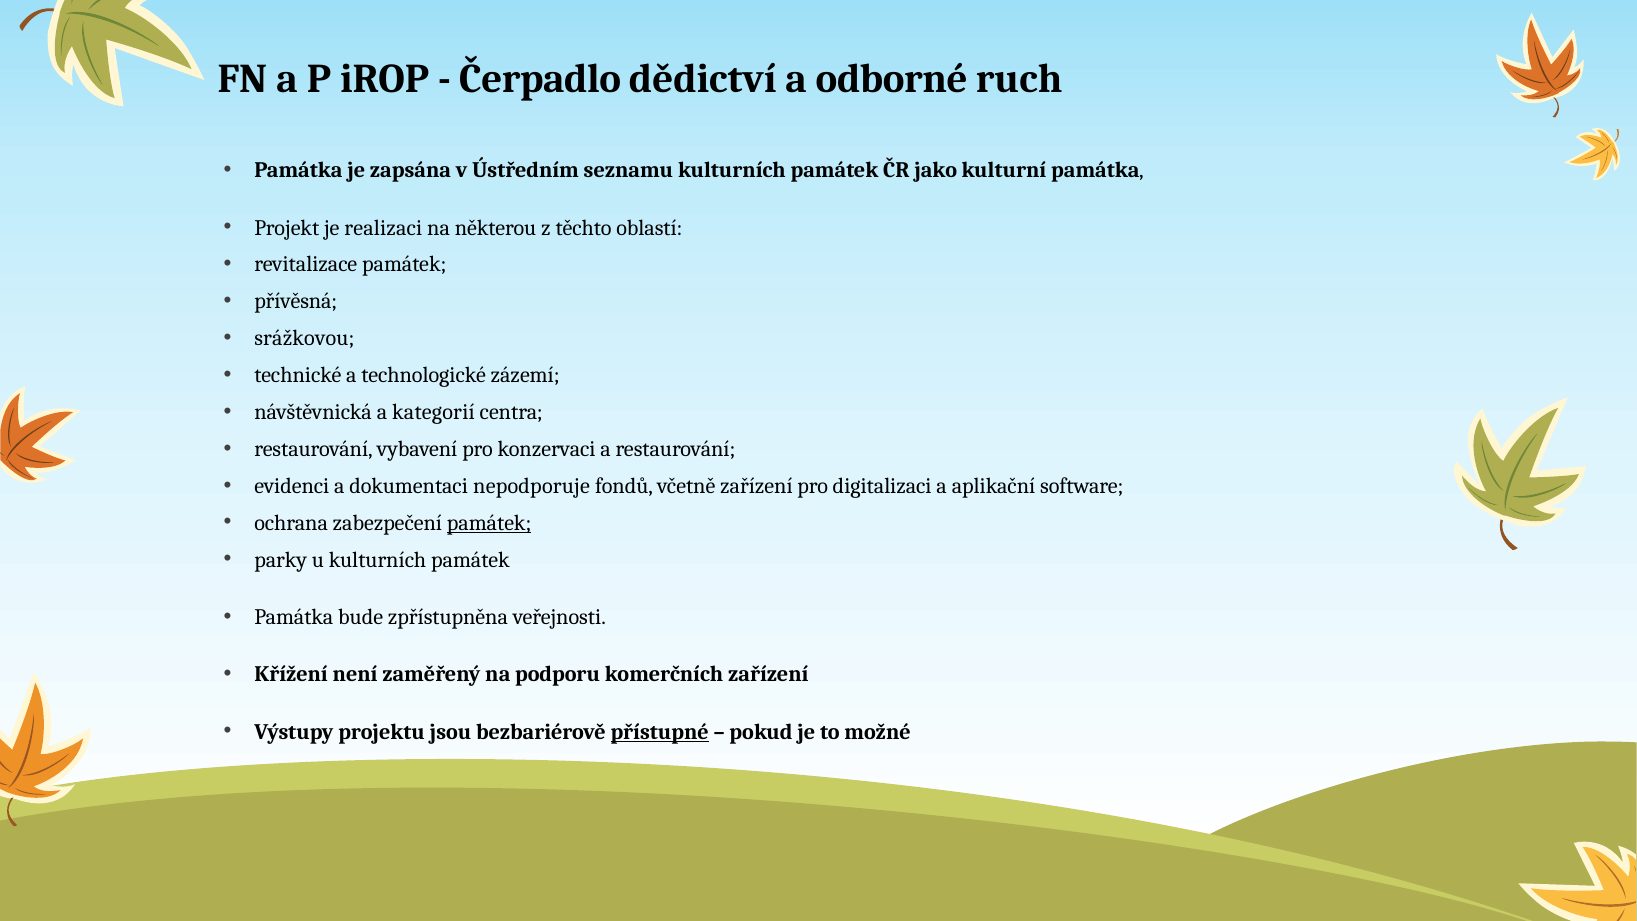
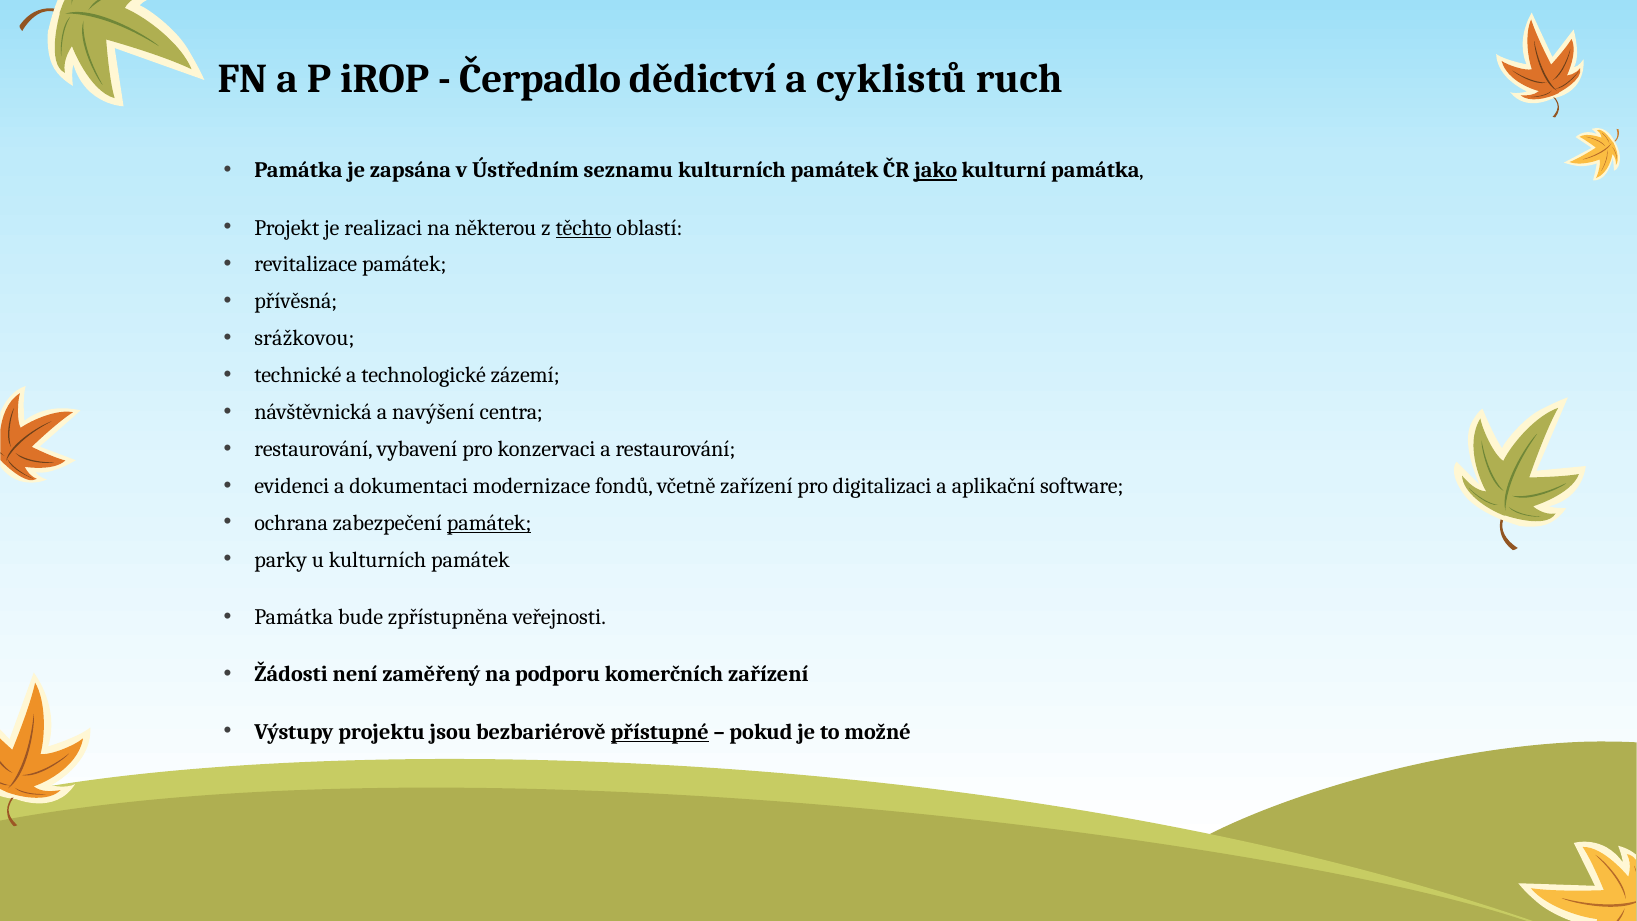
odborné: odborné -> cyklistů (891, 79)
jako underline: none -> present (936, 170)
těchto underline: none -> present (584, 228)
kategorií: kategorií -> navýšení (433, 412)
nepodporuje: nepodporuje -> modernizace (532, 486)
Křížení: Křížení -> Žádosti (291, 674)
